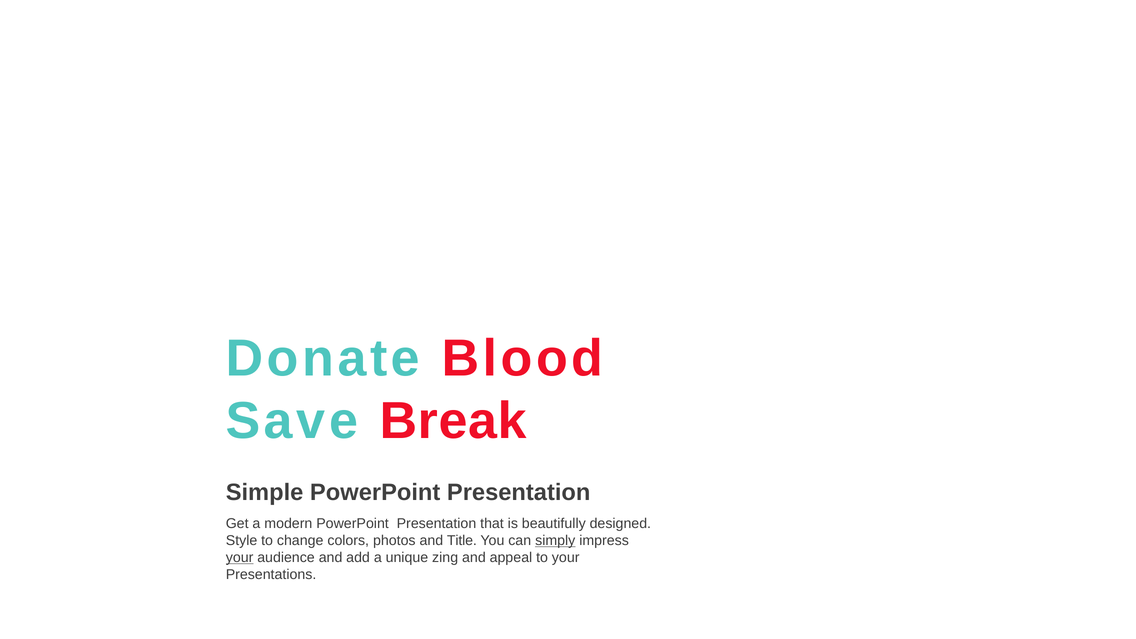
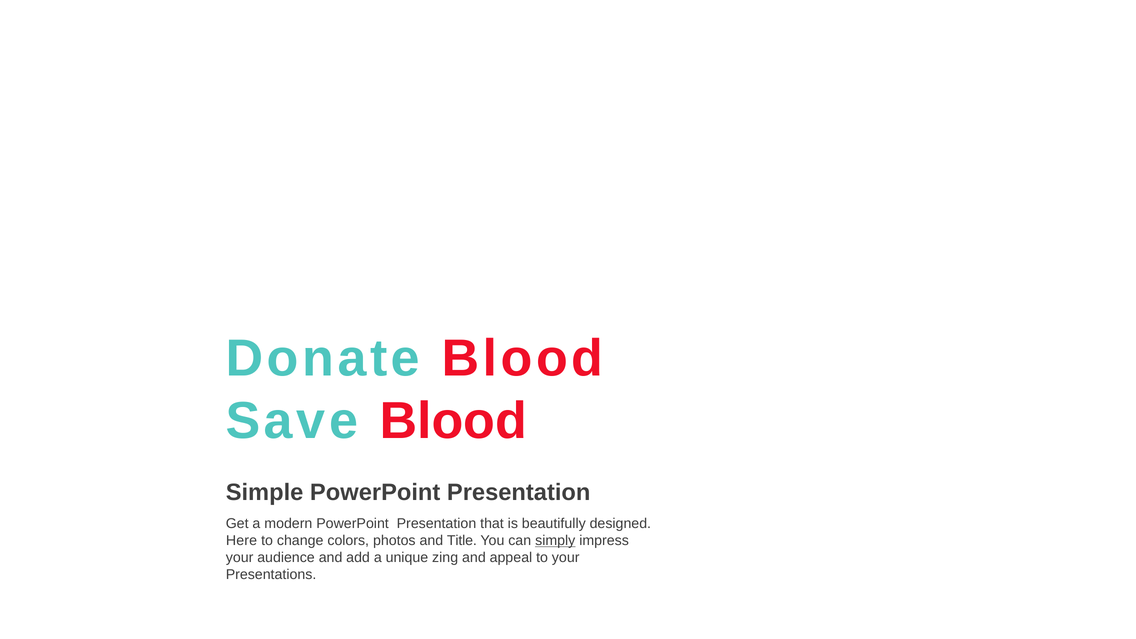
Save Break: Break -> Blood (453, 421)
Style: Style -> Here (241, 541)
your underline: present -> none (240, 558)
